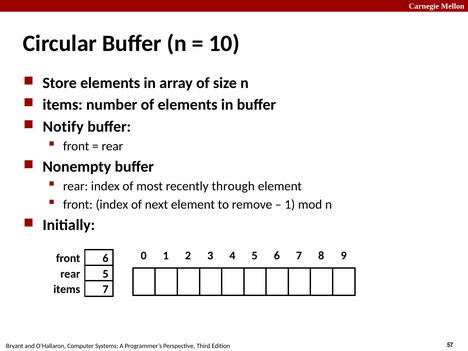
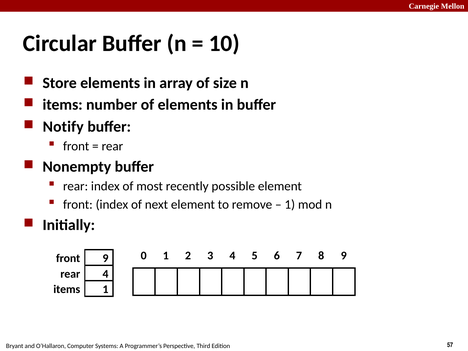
through: through -> possible (233, 186)
front 6: 6 -> 9 (106, 258)
rear 5: 5 -> 4 (106, 274)
items 7: 7 -> 1 (106, 289)
